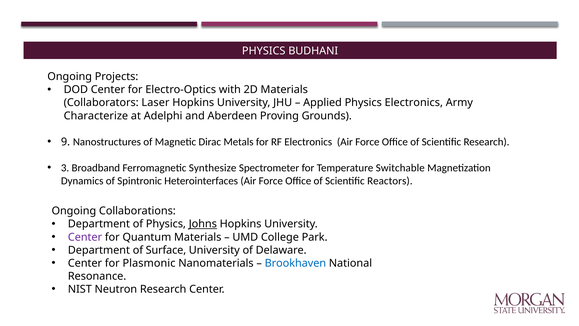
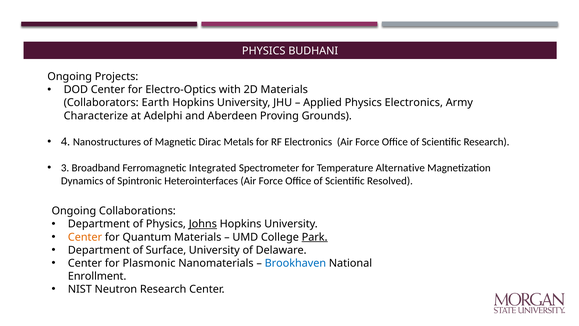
Laser: Laser -> Earth (155, 103)
9: 9 -> 4 (66, 142)
Synthesize: Synthesize -> Integrated (213, 168)
Switchable: Switchable -> Alternative (400, 168)
Reactors: Reactors -> Resolved (390, 181)
Center colour: purple -> orange (85, 237)
Park underline: none -> present (315, 237)
Resonance: Resonance -> Enrollment (97, 276)
